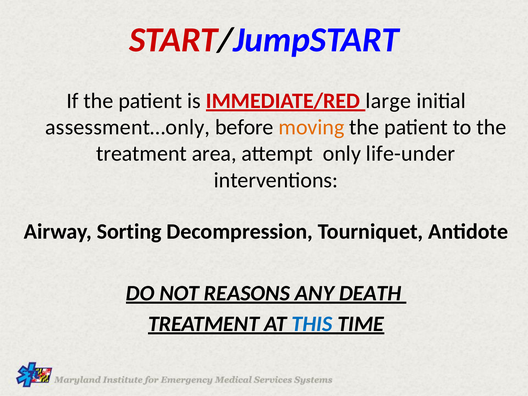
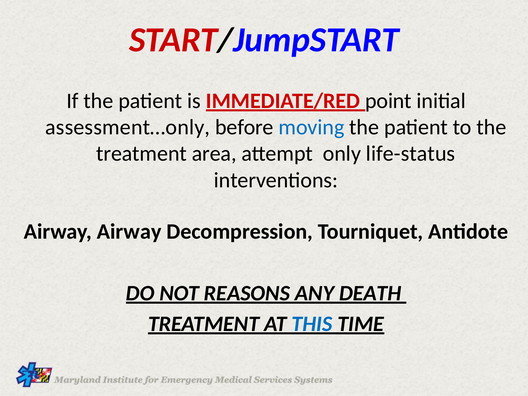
large: large -> point (388, 101)
moving colour: orange -> blue (311, 127)
life-under: life-under -> life-status (411, 154)
Airway Sorting: Sorting -> Airway (129, 232)
